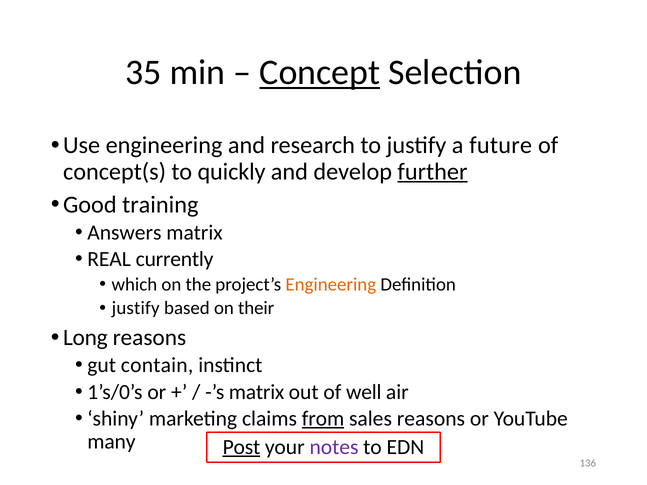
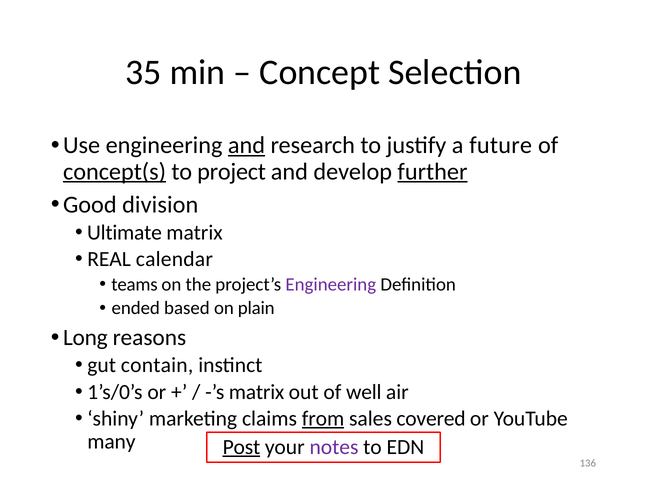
Concept underline: present -> none (320, 72)
and underline: none -> present (246, 145)
concept(s underline: none -> present (115, 172)
quickly: quickly -> project (232, 172)
training: training -> division (160, 205)
Answers: Answers -> Ultimate (124, 233)
currently: currently -> calendar (174, 259)
which: which -> teams (134, 285)
Engineering colour: orange -> purple (331, 285)
justify: justify -> ended (136, 308)
their: their -> plain (256, 308)
sales reasons: reasons -> covered (431, 419)
